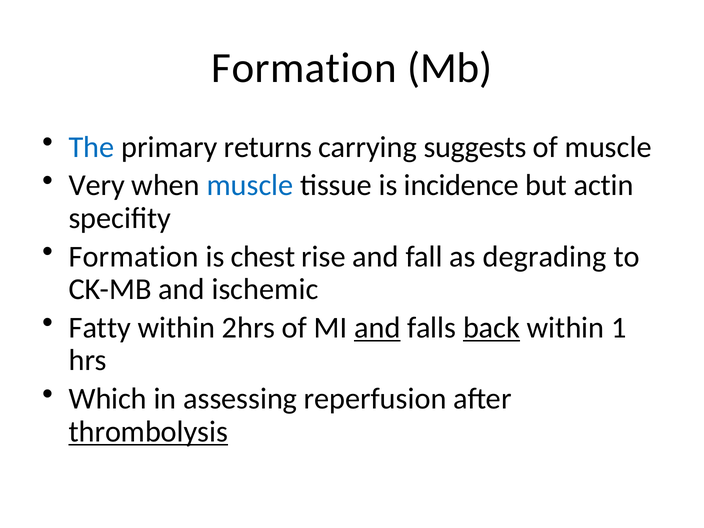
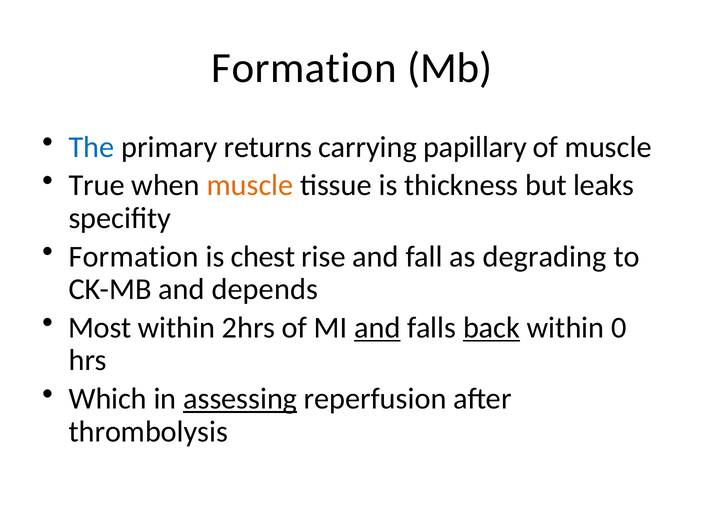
suggests: suggests -> papillary (475, 147)
Very: Very -> True (97, 185)
muscle colour: blue -> orange (250, 185)
incidence: incidence -> thickness (461, 185)
actin: actin -> leaks (604, 185)
ischemic: ischemic -> depends (265, 289)
Fatty: Fatty -> Most (100, 328)
1: 1 -> 0 (619, 328)
assessing underline: none -> present (240, 399)
thrombolysis underline: present -> none (148, 432)
